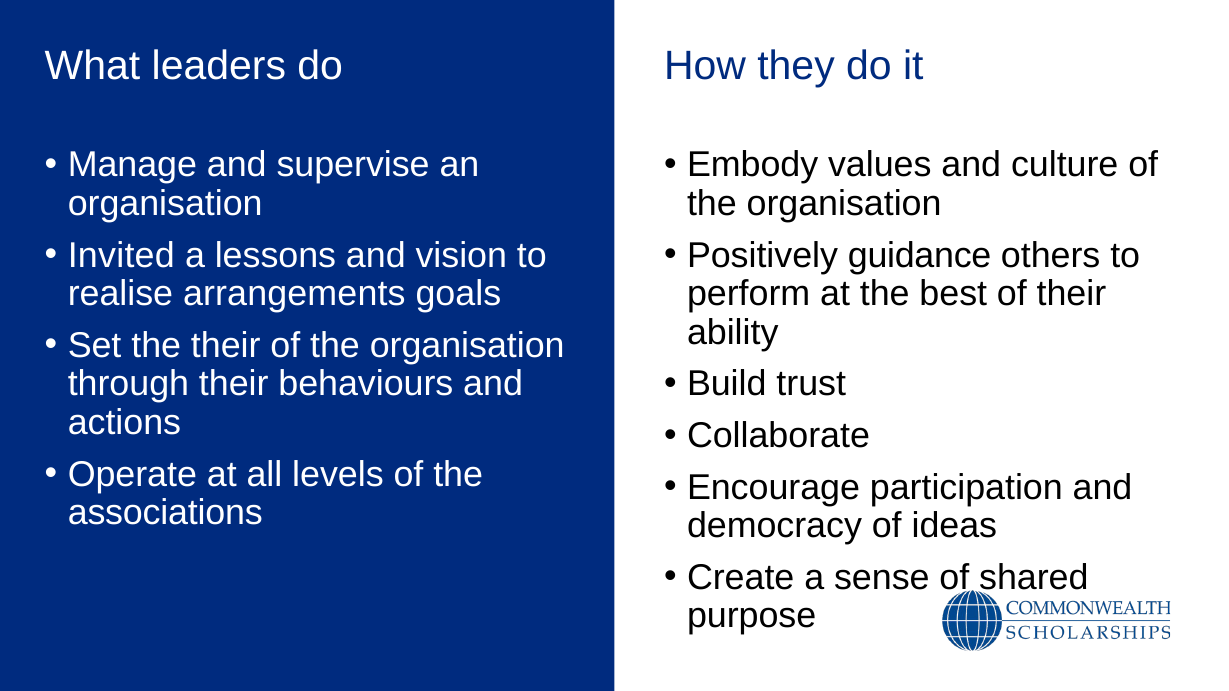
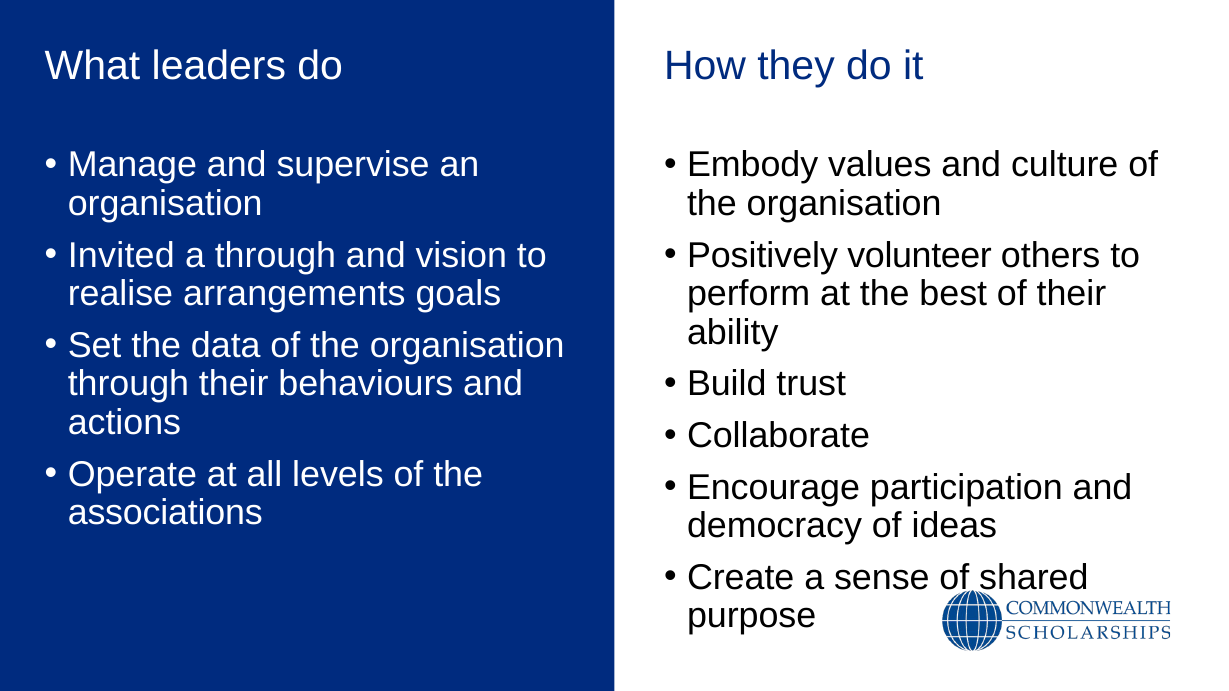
a lessons: lessons -> through (275, 255)
guidance: guidance -> volunteer (920, 255)
the their: their -> data (226, 346)
